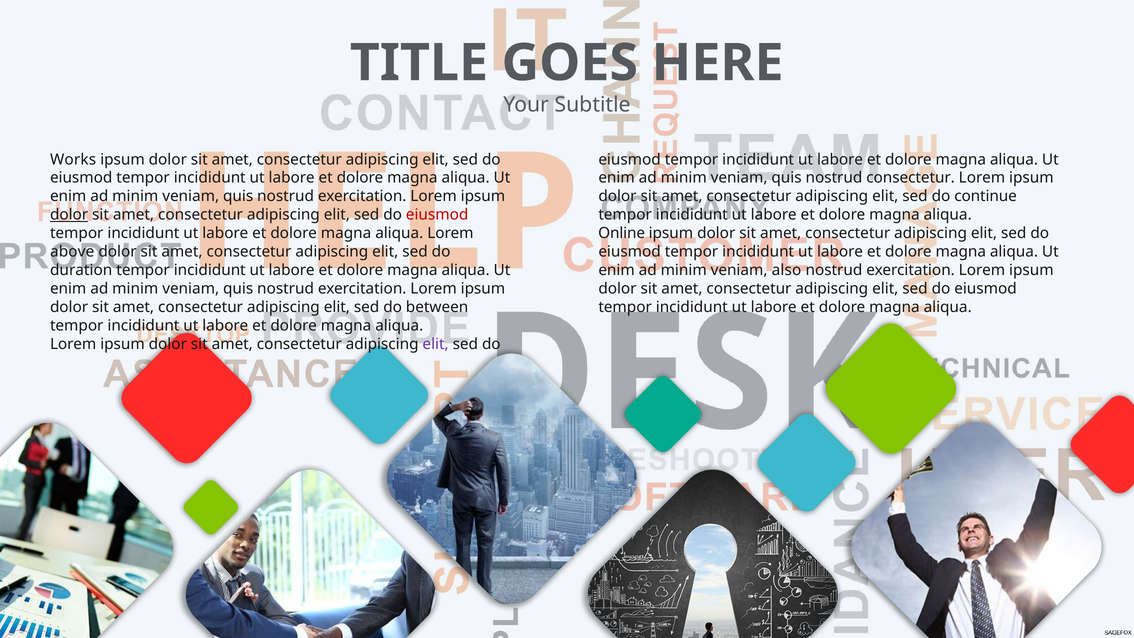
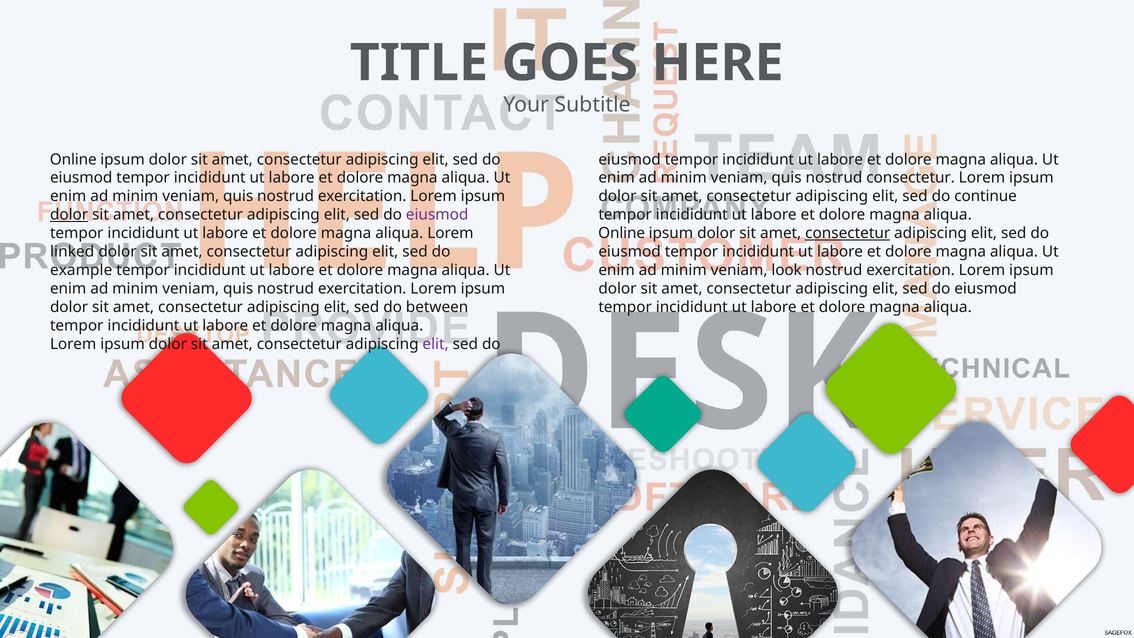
Works: Works -> Online (73, 159)
eiusmod colour: red -> purple (437, 215)
consectetur underline: none -> present (848, 233)
above: above -> linked (72, 252)
duration: duration -> example (81, 270)
also: also -> look (787, 270)
